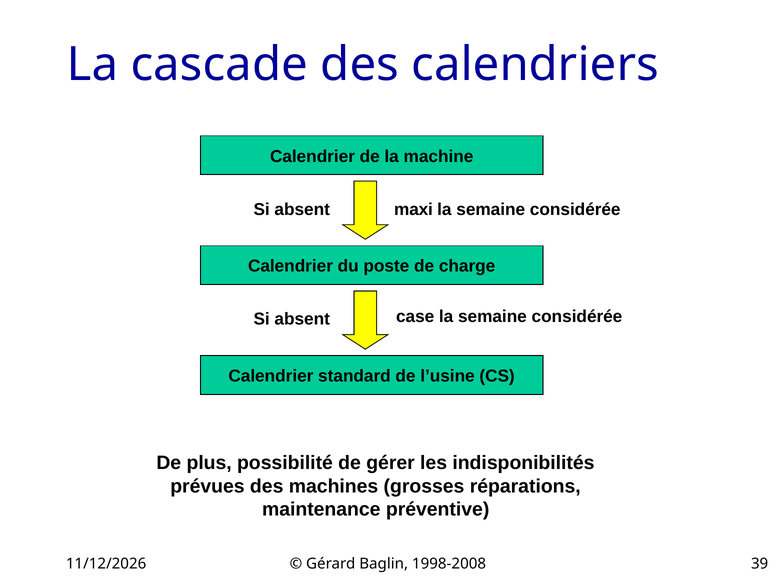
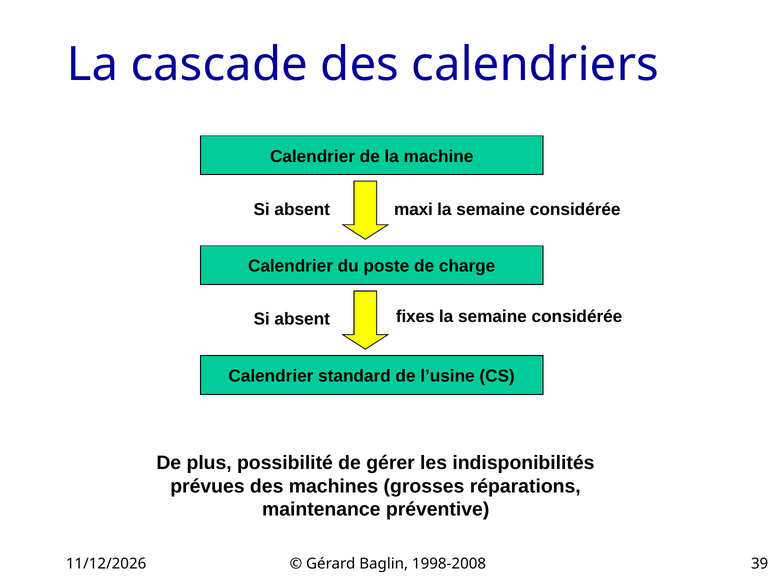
case: case -> fixes (415, 317)
